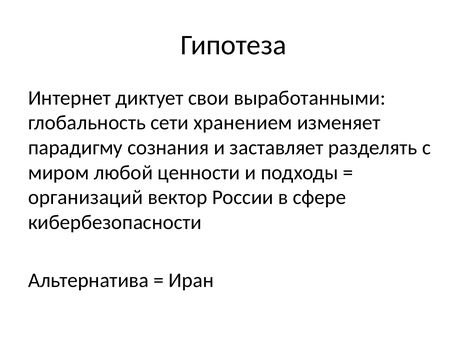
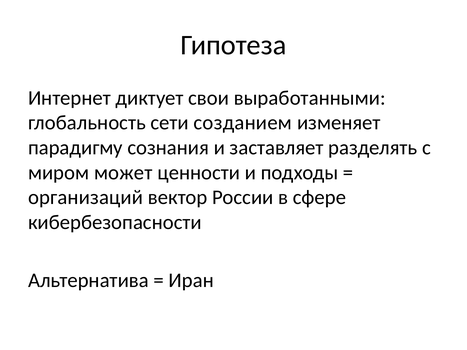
хранением: хранением -> созданием (243, 123)
любой: любой -> может (123, 173)
